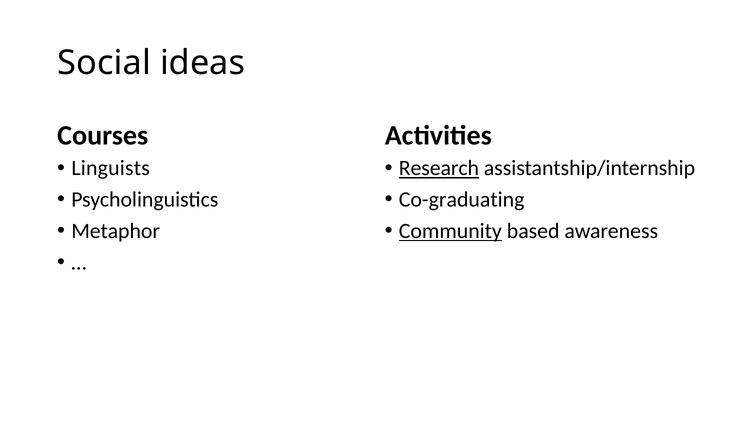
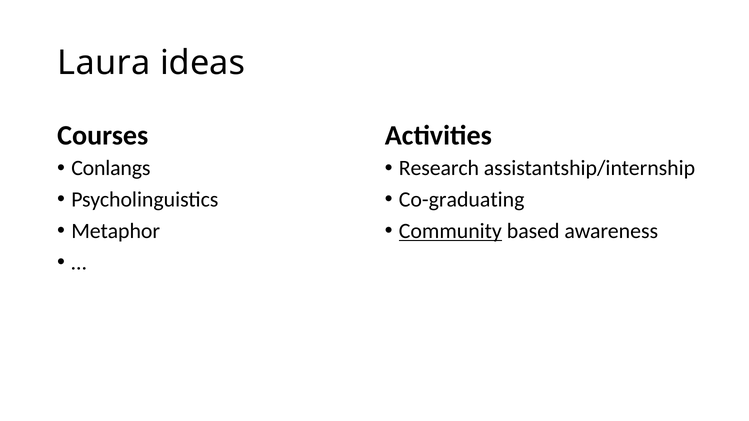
Social: Social -> Laura (104, 63)
Linguists: Linguists -> Conlangs (111, 168)
Research underline: present -> none (439, 168)
